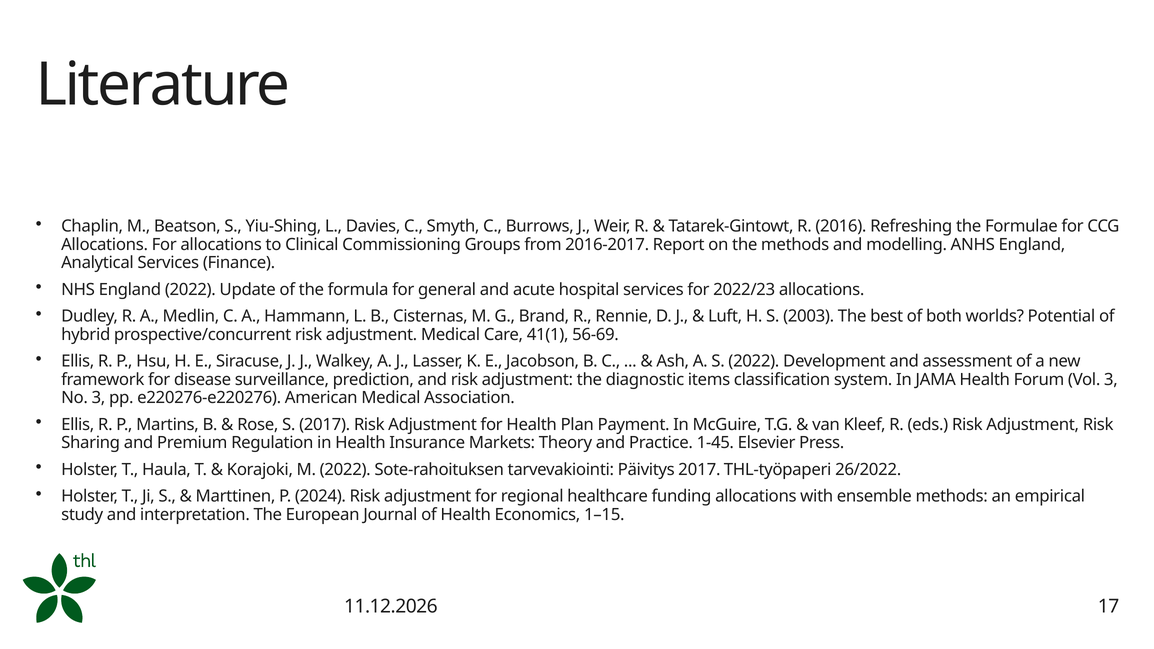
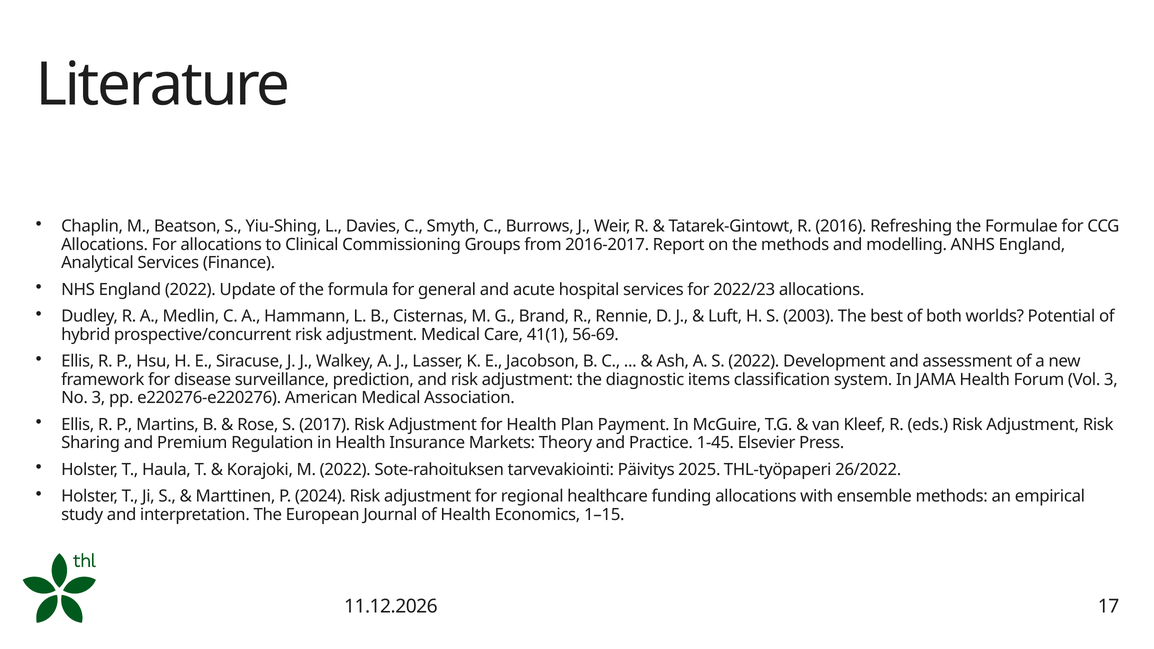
Päivitys 2017: 2017 -> 2025 (699, 470)
